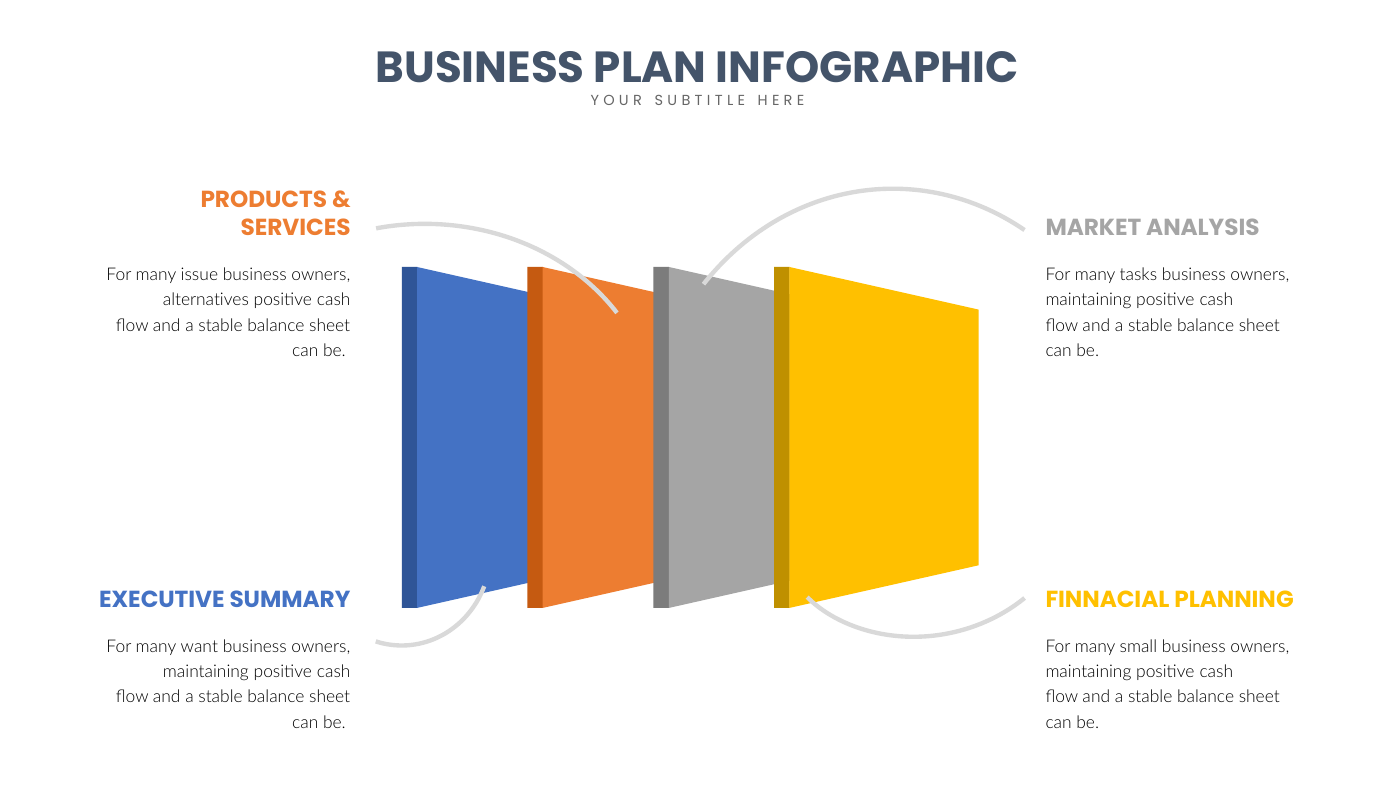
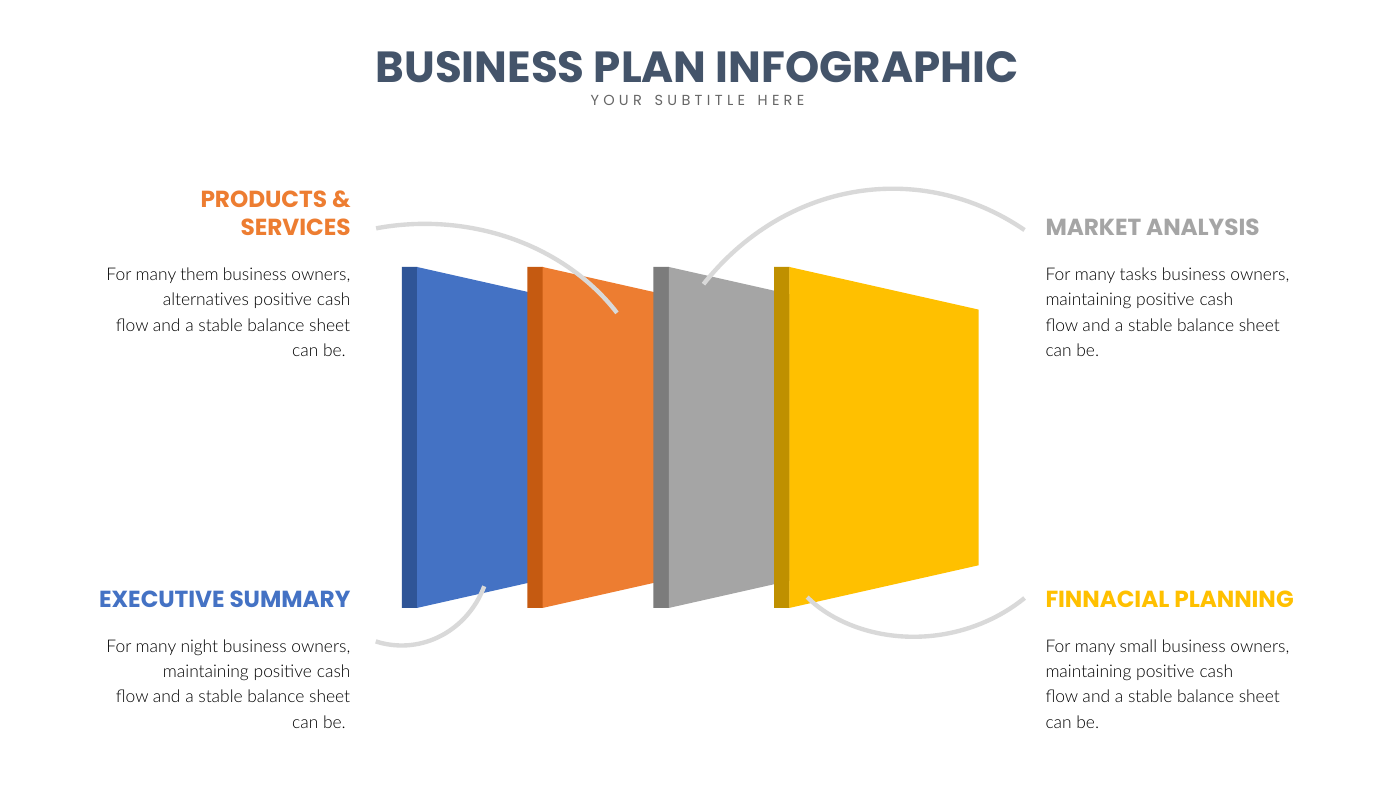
issue: issue -> them (199, 275)
want: want -> night (199, 646)
